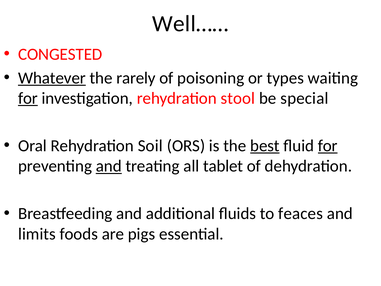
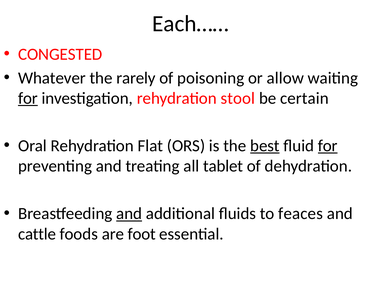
Well……: Well…… -> Each…… (190, 24)
Whatever underline: present -> none (52, 78)
types: types -> allow (285, 78)
special: special -> certain (304, 98)
Soil: Soil -> Flat (150, 146)
and underline: present -> none (109, 166)
and underline: none -> present (129, 213)
limits: limits -> cattle (37, 234)
pigs: pigs -> foot (142, 234)
